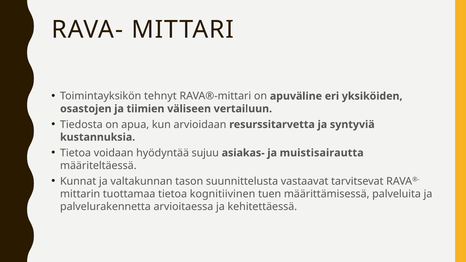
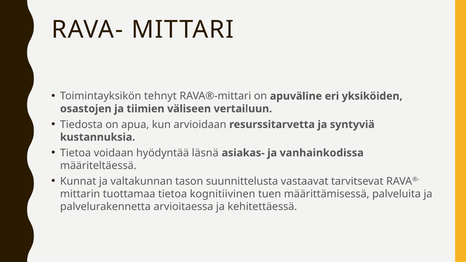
sujuu: sujuu -> läsnä (205, 153)
muistisairautta: muistisairautta -> vanhainkodissa (322, 153)
